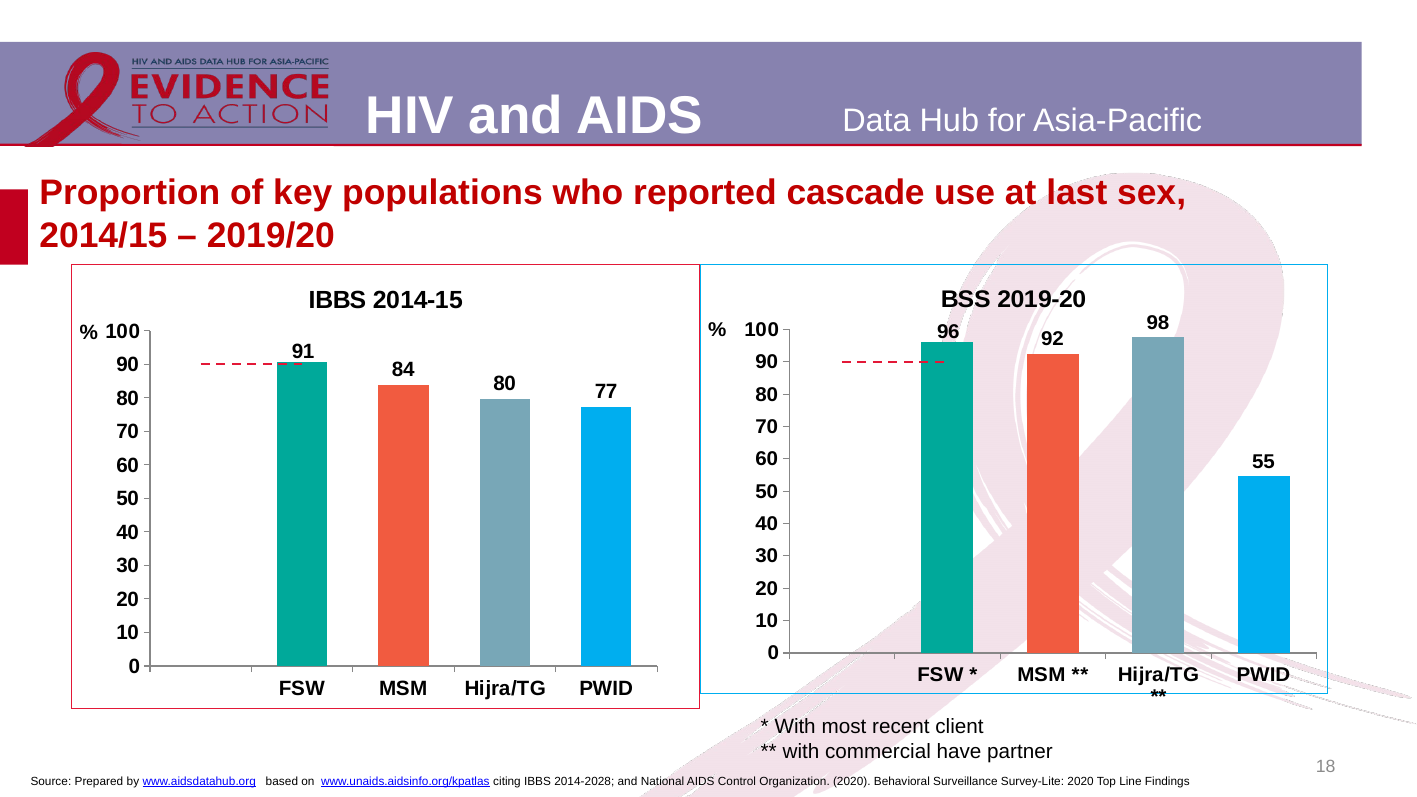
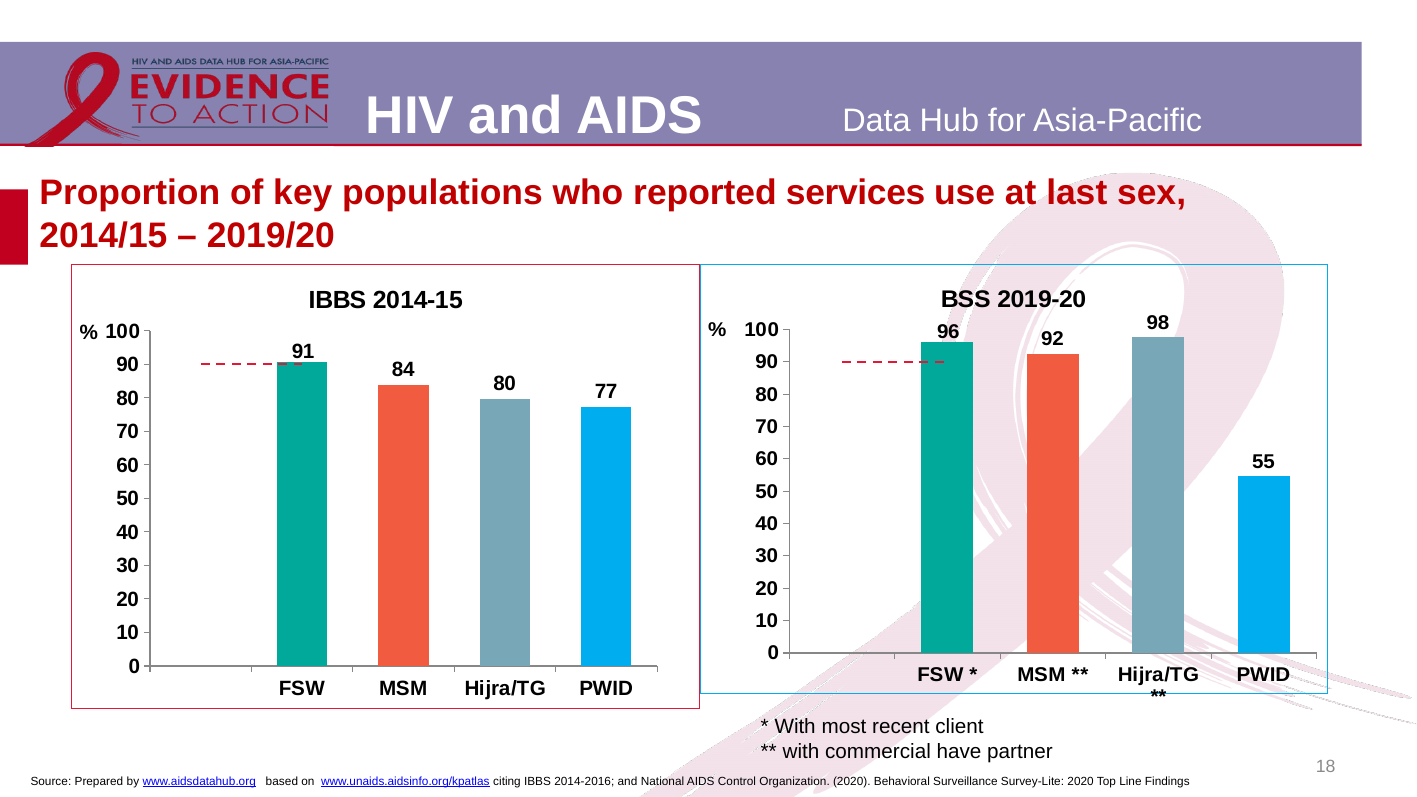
cascade: cascade -> services (856, 193)
2014-2028: 2014-2028 -> 2014-2016 (584, 781)
